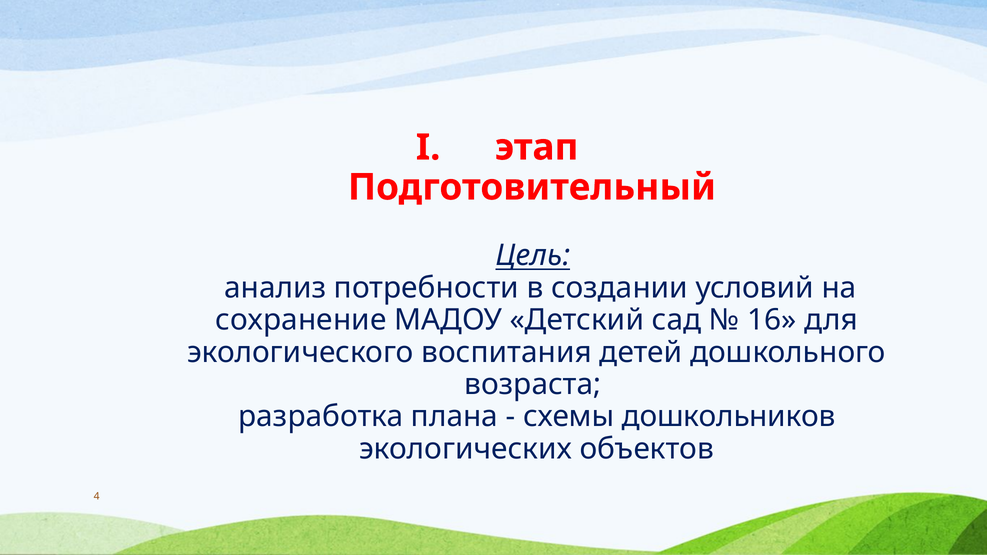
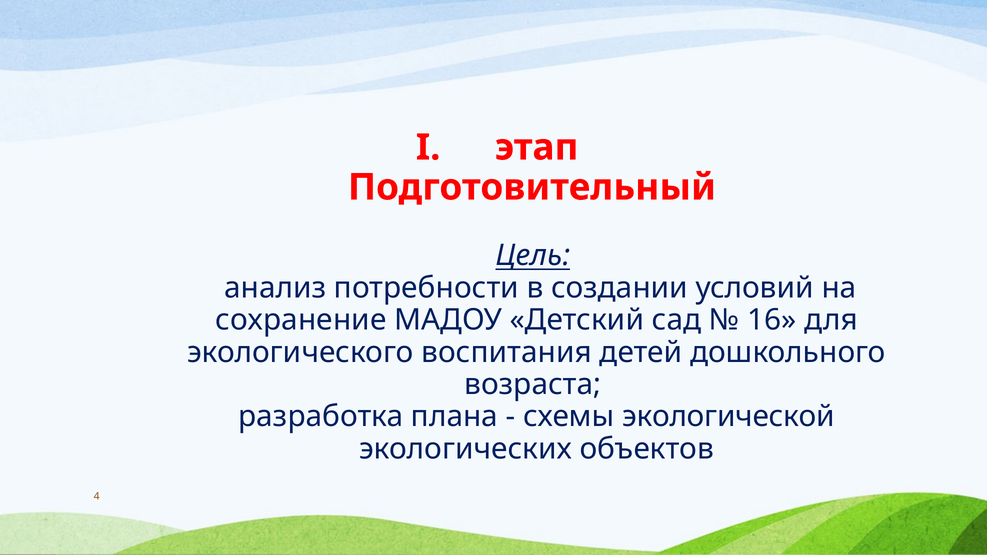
дошкольников: дошкольников -> экологической (729, 417)
